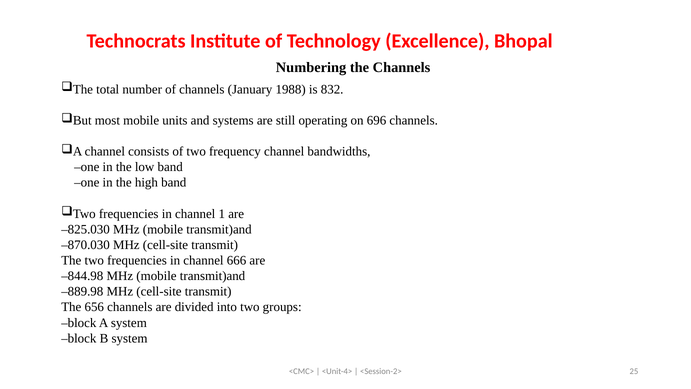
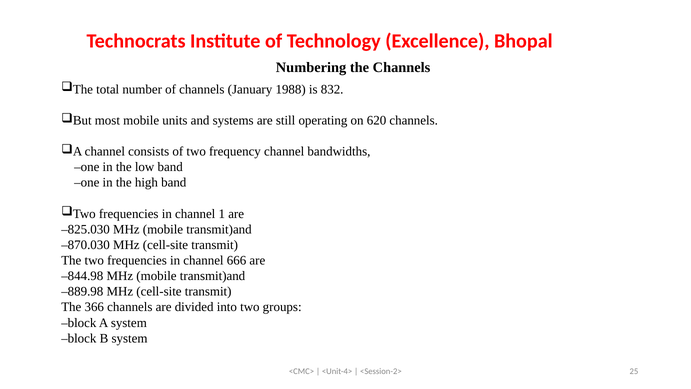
696: 696 -> 620 (377, 120)
656: 656 -> 366 (94, 307)
